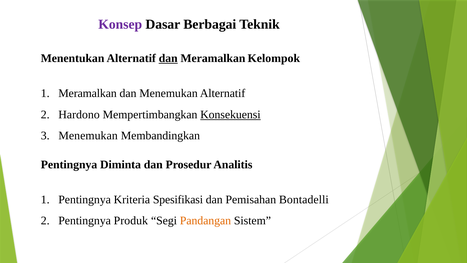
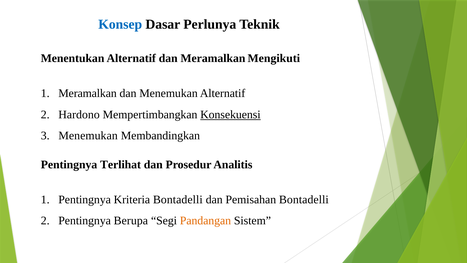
Konsep colour: purple -> blue (120, 24)
Berbagai: Berbagai -> Perlunya (210, 24)
dan underline: present -> none (168, 58)
Kelompok: Kelompok -> Mengikuti (274, 58)
Diminta: Diminta -> Terlihat (121, 164)
Kriteria Spesifikasi: Spesifikasi -> Bontadelli (178, 199)
Produk: Produk -> Berupa (131, 220)
